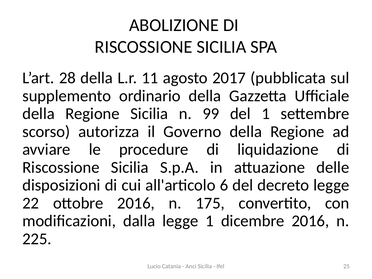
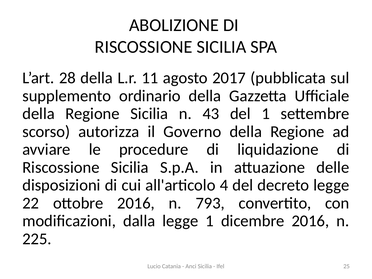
99: 99 -> 43 (211, 114)
6: 6 -> 4 (224, 185)
175: 175 -> 793 (210, 203)
